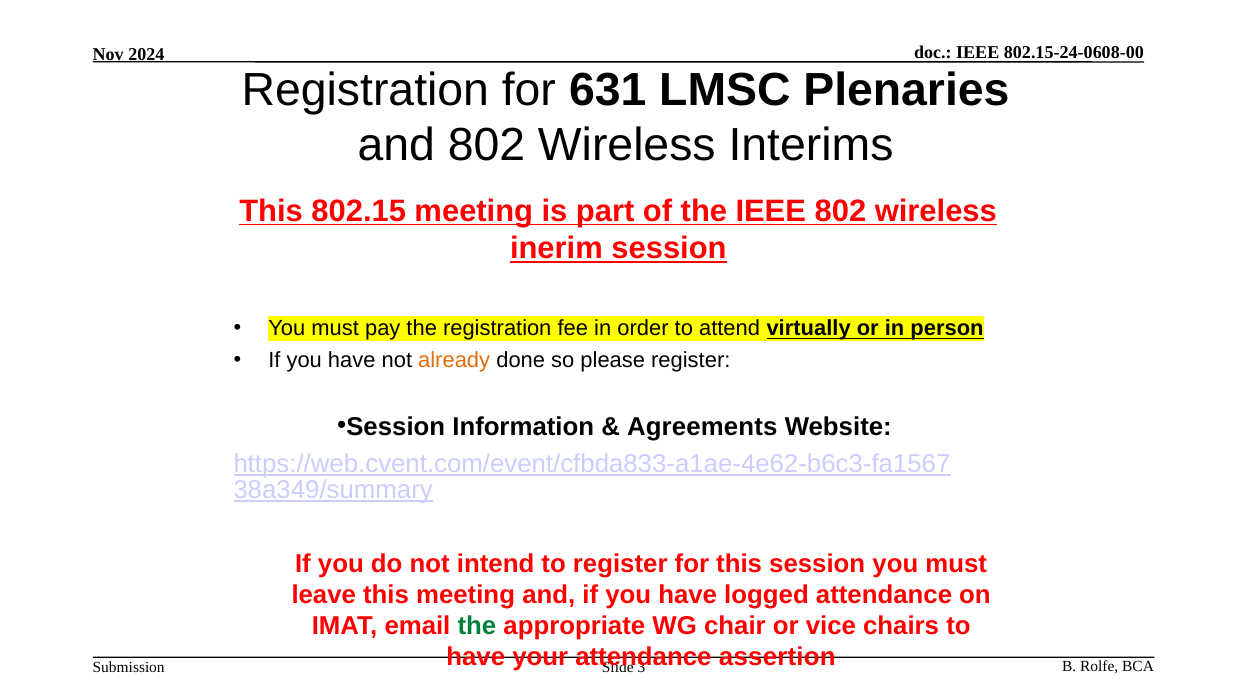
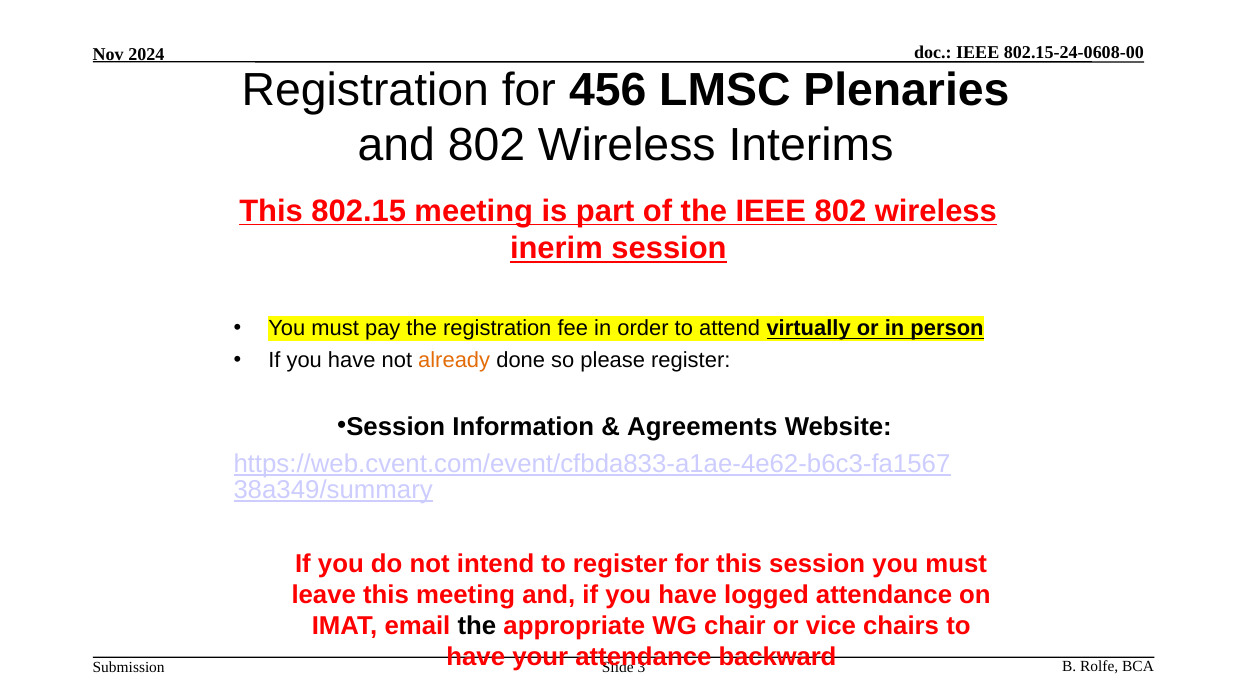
631: 631 -> 456 (608, 90)
the colour: green -> black (477, 626)
assertion: assertion -> backward (778, 657)
